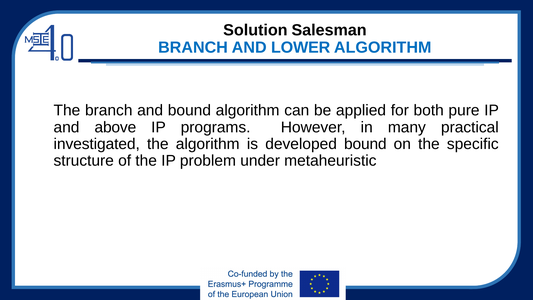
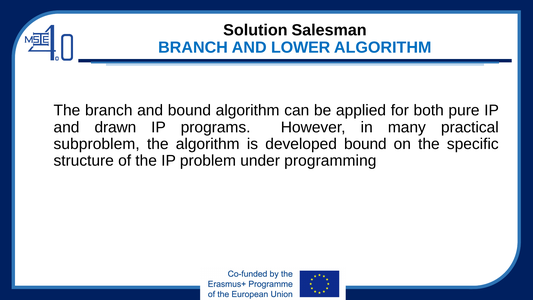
above: above -> drawn (115, 127)
investigated: investigated -> subproblem (97, 144)
metaheuristic: metaheuristic -> programming (330, 161)
